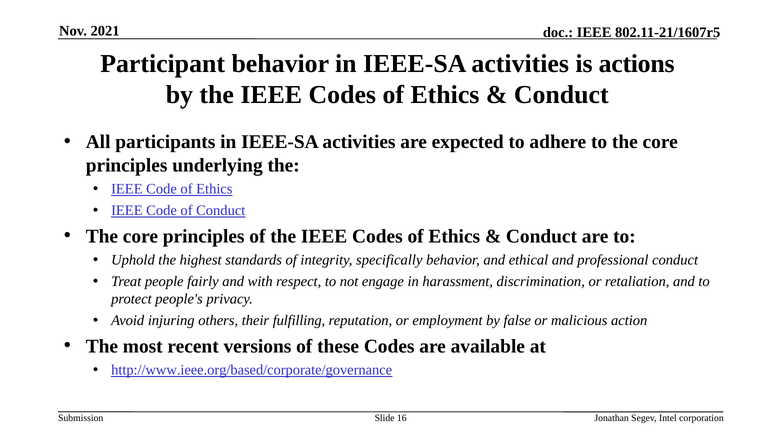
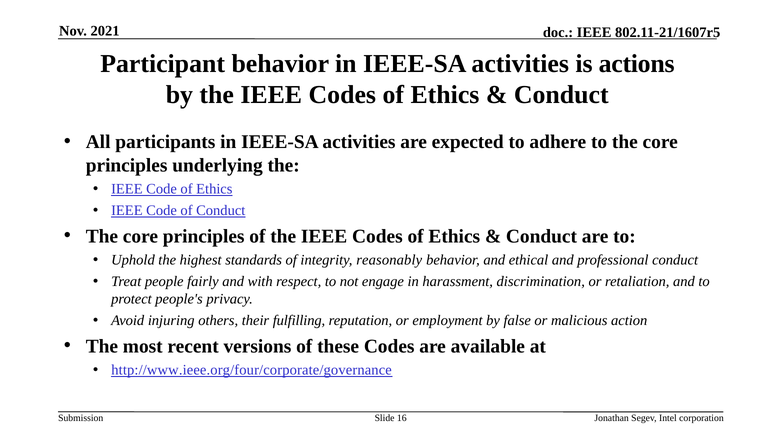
specifically: specifically -> reasonably (389, 260)
http://www.ieee.org/based/corporate/governance: http://www.ieee.org/based/corporate/governance -> http://www.ieee.org/four/corporate/governance (252, 370)
